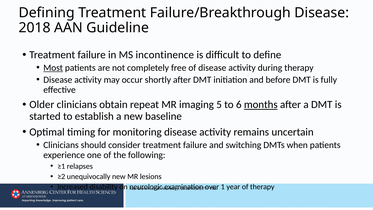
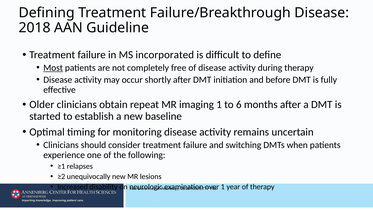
incontinence: incontinence -> incorporated (165, 55)
imaging 5: 5 -> 1 (219, 105)
months underline: present -> none (261, 105)
